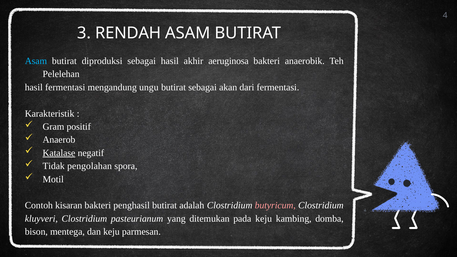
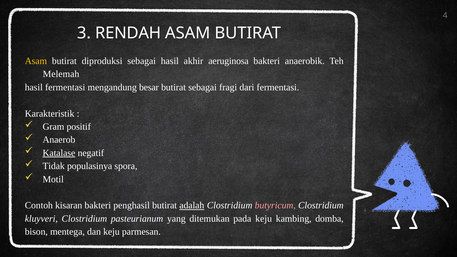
Asam colour: light blue -> yellow (36, 61)
Pelelehan: Pelelehan -> Melemah (61, 74)
ungu: ungu -> besar (149, 87)
akan: akan -> fragi (228, 87)
pengolahan: pengolahan -> populasinya (90, 166)
adalah underline: none -> present (192, 206)
